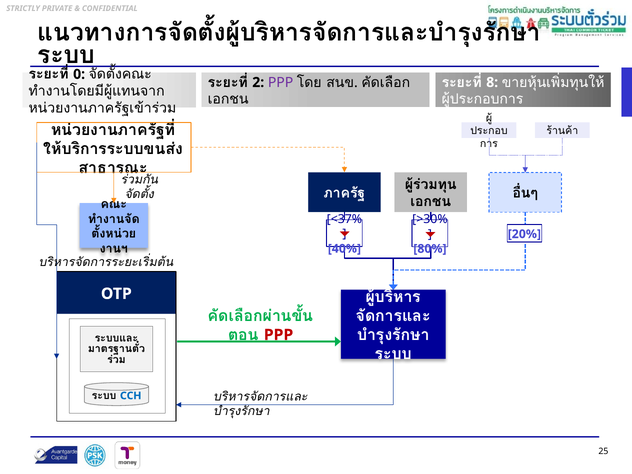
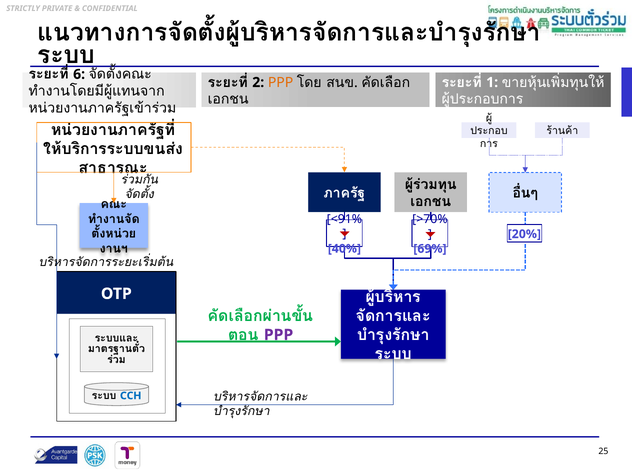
0: 0 -> 6 (79, 74)
PPP colour: purple -> orange (281, 82)
8: 8 -> 1 (492, 82)
<37%: <37% -> <91% (344, 219)
>30%: >30% -> >70% (430, 219)
80%: 80% -> 69% (430, 249)
PPP colour: red -> purple (279, 335)
